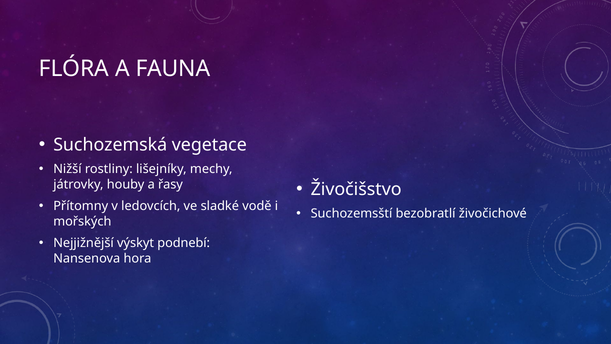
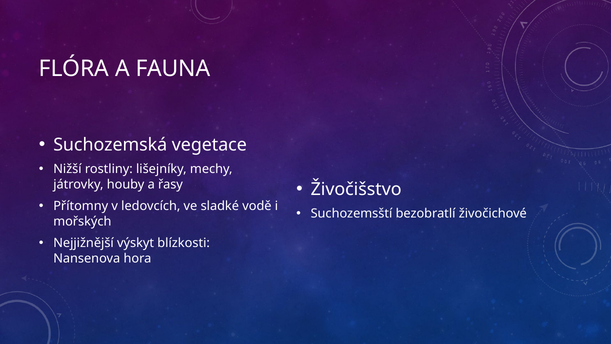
podnebí: podnebí -> blízkosti (184, 243)
